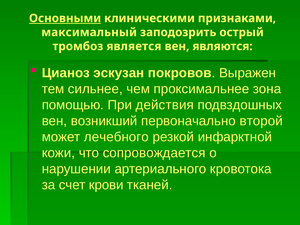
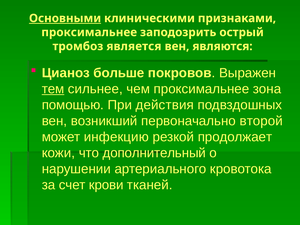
максимальный: максимальный -> проксимальнее (89, 32)
эскузан: эскузан -> больше (119, 73)
тем underline: none -> present (53, 89)
лечебного: лечебного -> инфекцию (116, 137)
инфарктной: инфарктной -> продолжает (235, 137)
сопровождается: сопровождается -> дополнительный (154, 153)
